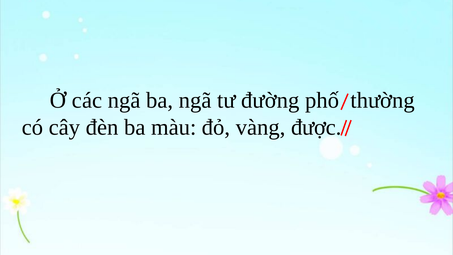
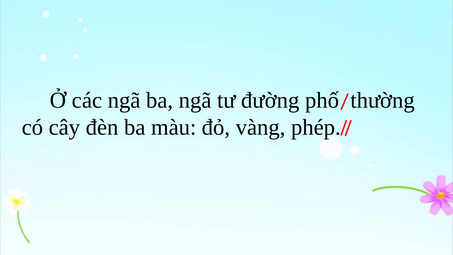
được: được -> phép (316, 127)
